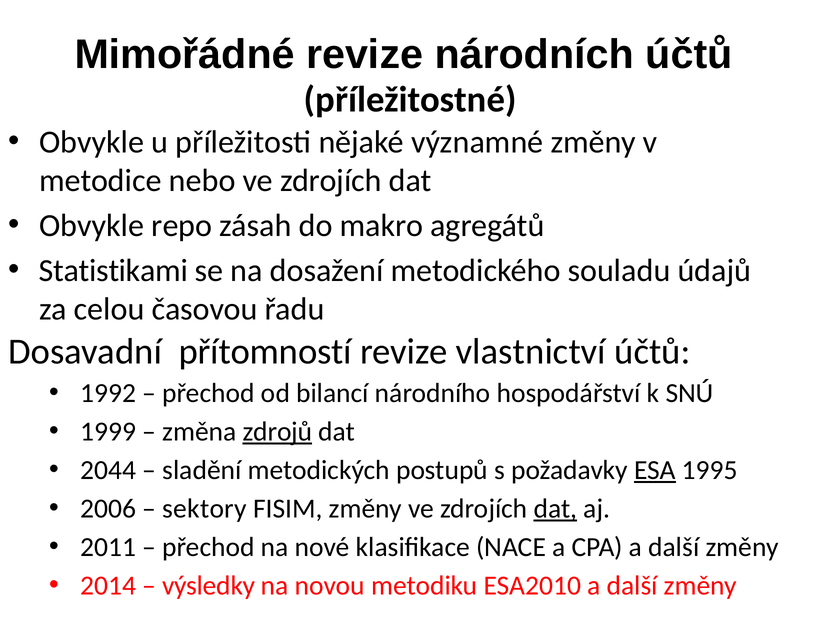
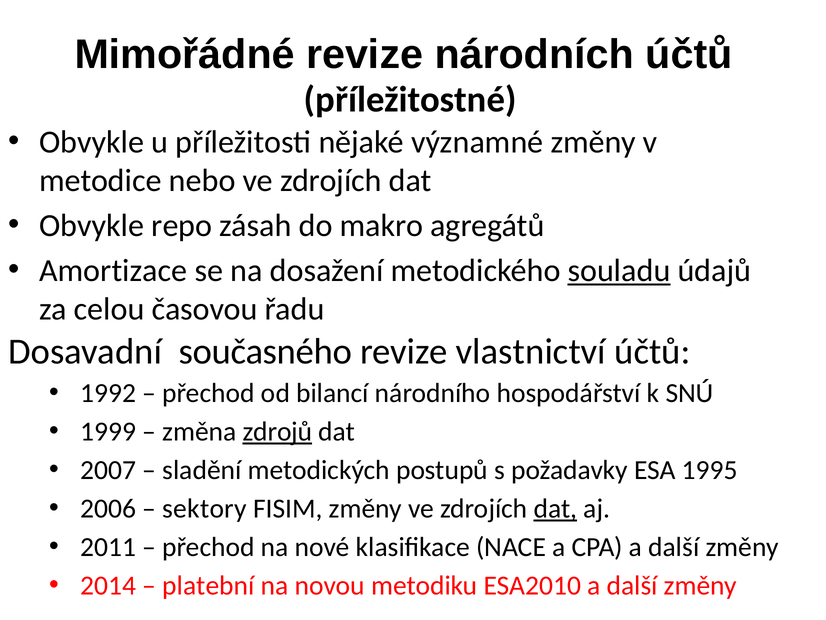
Statistikami: Statistikami -> Amortizace (113, 270)
souladu underline: none -> present (619, 270)
přítomností: přítomností -> současného (265, 351)
2044: 2044 -> 2007 (108, 470)
ESA underline: present -> none (655, 470)
výsledky: výsledky -> platební (209, 585)
